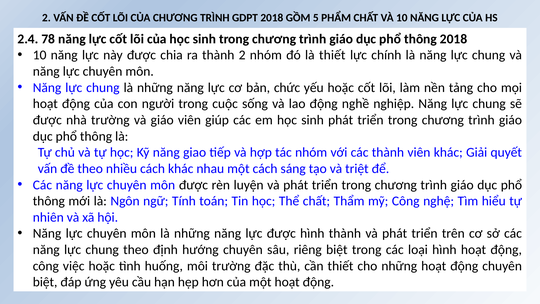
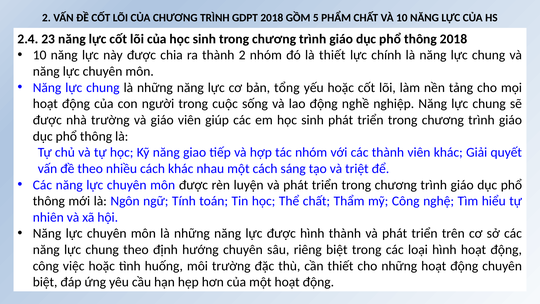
78: 78 -> 23 (48, 39)
chức: chức -> tổng (287, 88)
